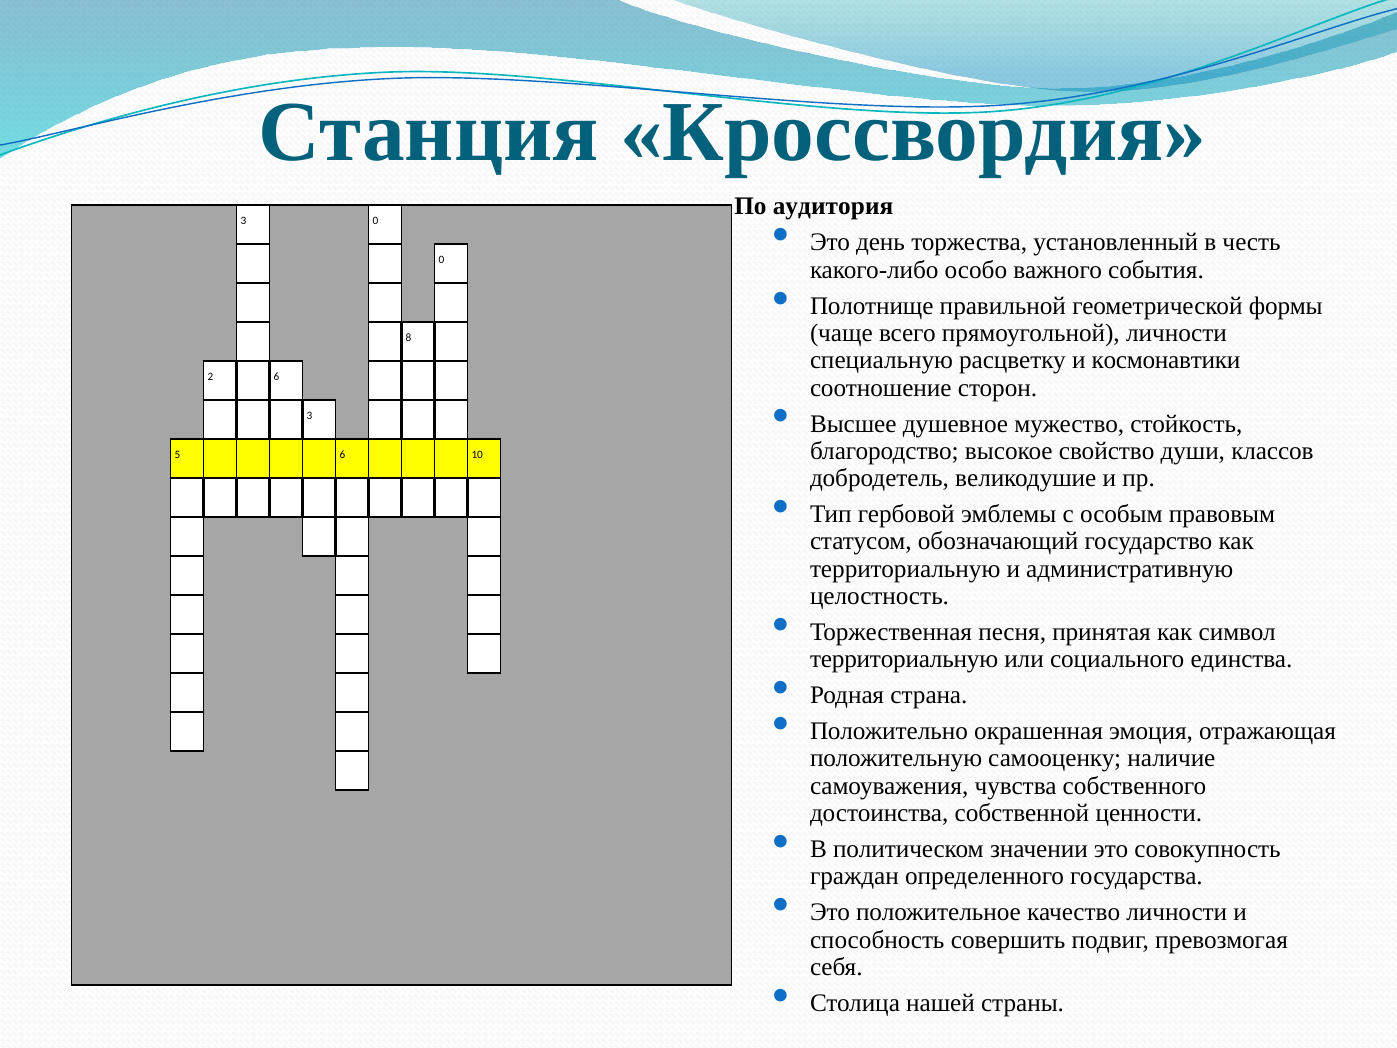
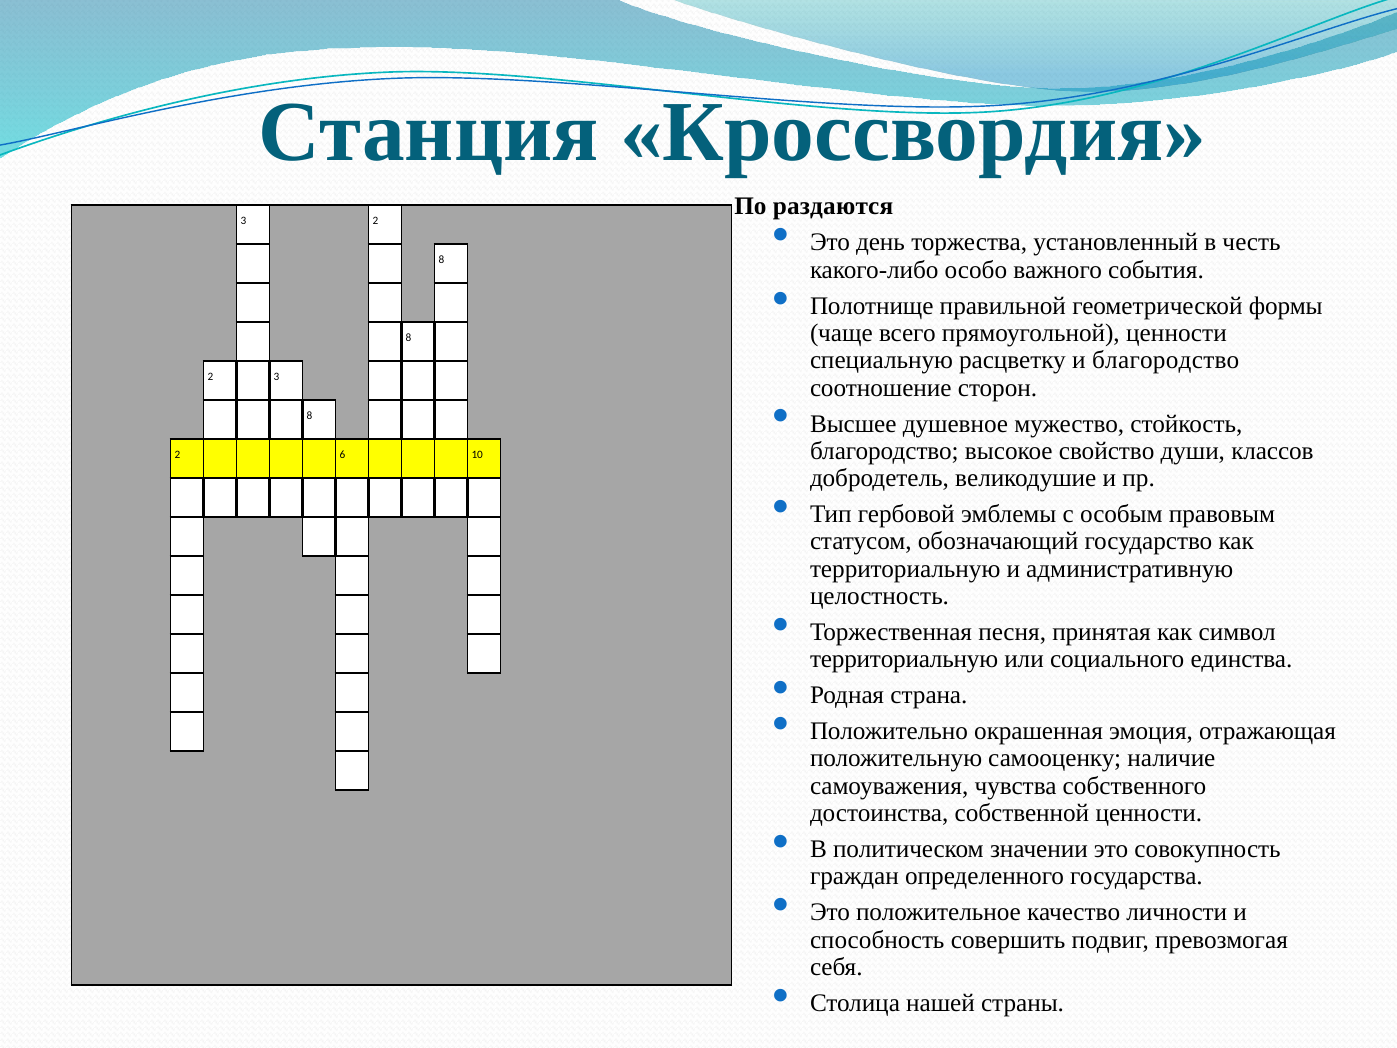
аудитория: аудитория -> раздаются (833, 207)
0: 0 -> 2 (375, 220)
0: 0 -> 8 (441, 259)
прямоугольной личности: личности -> ценности (1176, 333)
и космонавтики: космонавтики -> благородство (1166, 360)
2 6: 6 -> 3 (276, 376)
3: 3 -> 8 (309, 415)
5: 5 -> 2 (177, 454)
